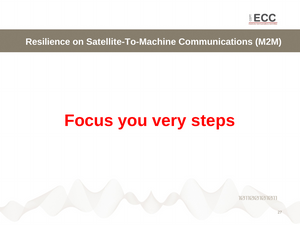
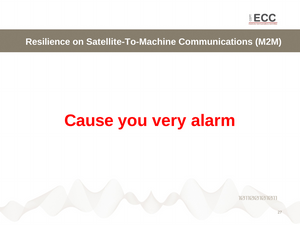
Focus: Focus -> Cause (89, 121)
steps: steps -> alarm (213, 121)
